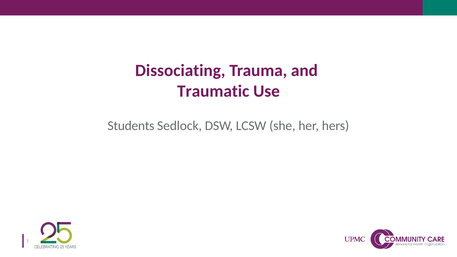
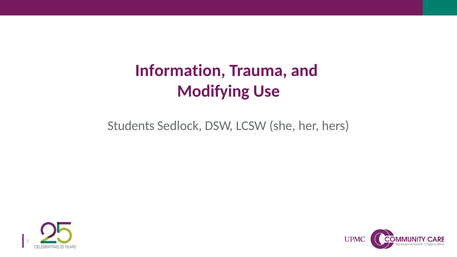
Dissociating: Dissociating -> Information (180, 71)
Traumatic: Traumatic -> Modifying (213, 91)
